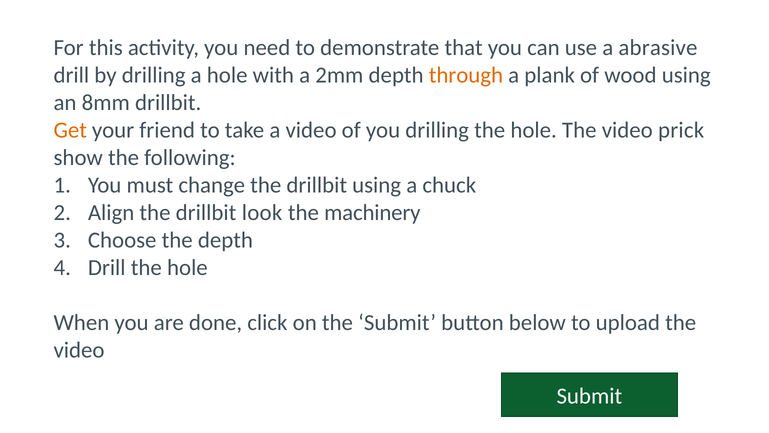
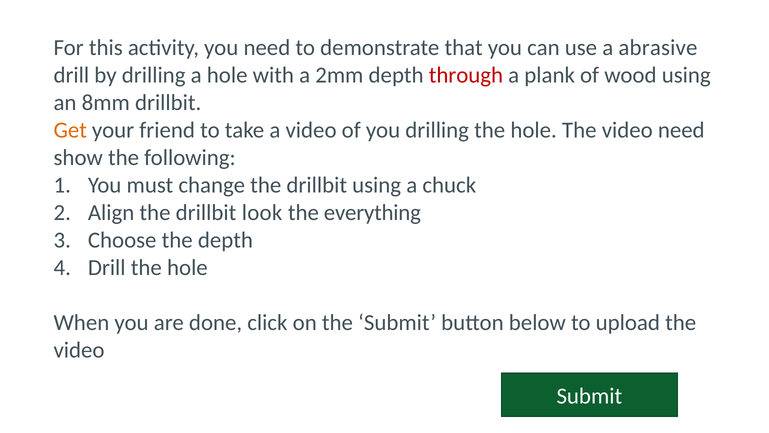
through colour: orange -> red (466, 75)
video prick: prick -> need (681, 130)
machinery: machinery -> everything (372, 213)
